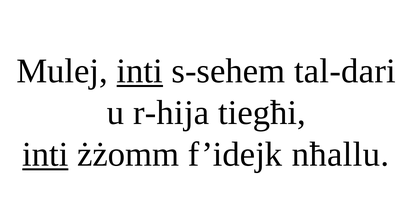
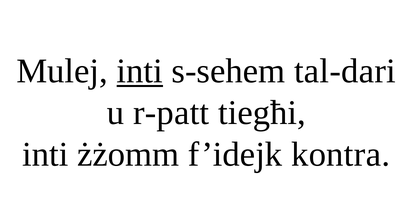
r-hija: r-hija -> r-patt (171, 113)
inti underline: present -> none (45, 155)
nħallu: nħallu -> kontra (341, 155)
